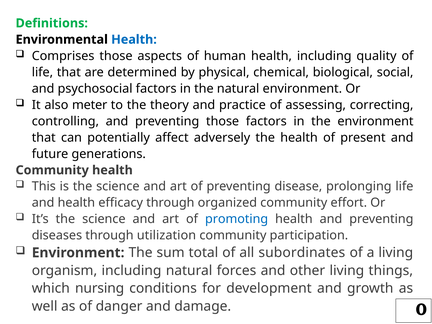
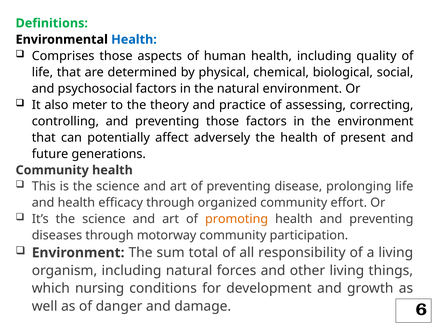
promoting colour: blue -> orange (237, 219)
utilization: utilization -> motorway (167, 235)
subordinates: subordinates -> responsibility (302, 253)
0: 0 -> 6 (421, 310)
